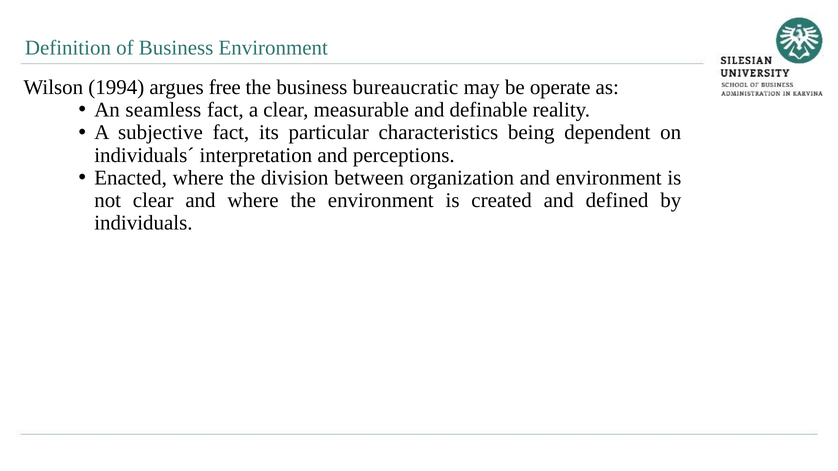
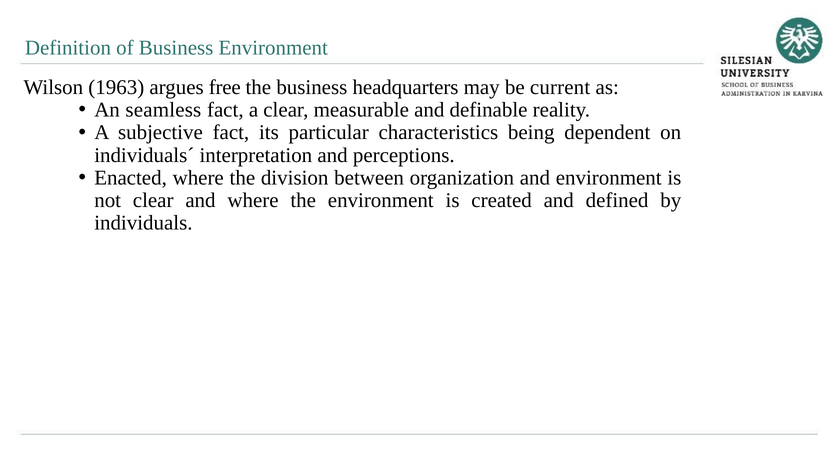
1994: 1994 -> 1963 (116, 87)
bureaucratic: bureaucratic -> headquarters (406, 87)
operate: operate -> current (560, 87)
